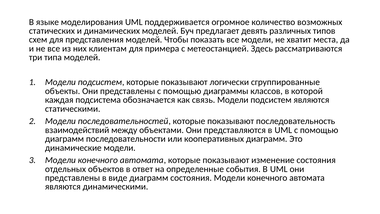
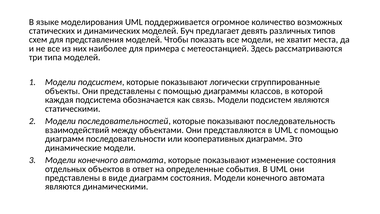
клиентам: клиентам -> наиболее (108, 48)
